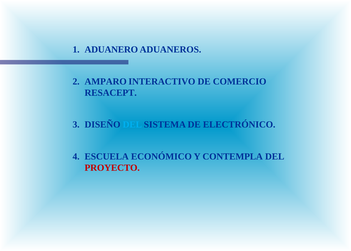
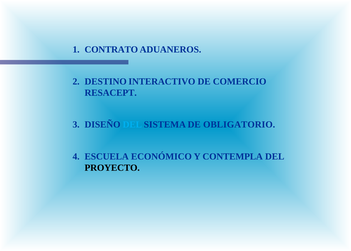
ADUANERO: ADUANERO -> CONTRATO (111, 50)
AMPARO: AMPARO -> DESTINO (106, 81)
ELECTRÓNICO: ELECTRÓNICO -> OBLIGATORIO (239, 124)
PROYECTO colour: red -> black (112, 168)
